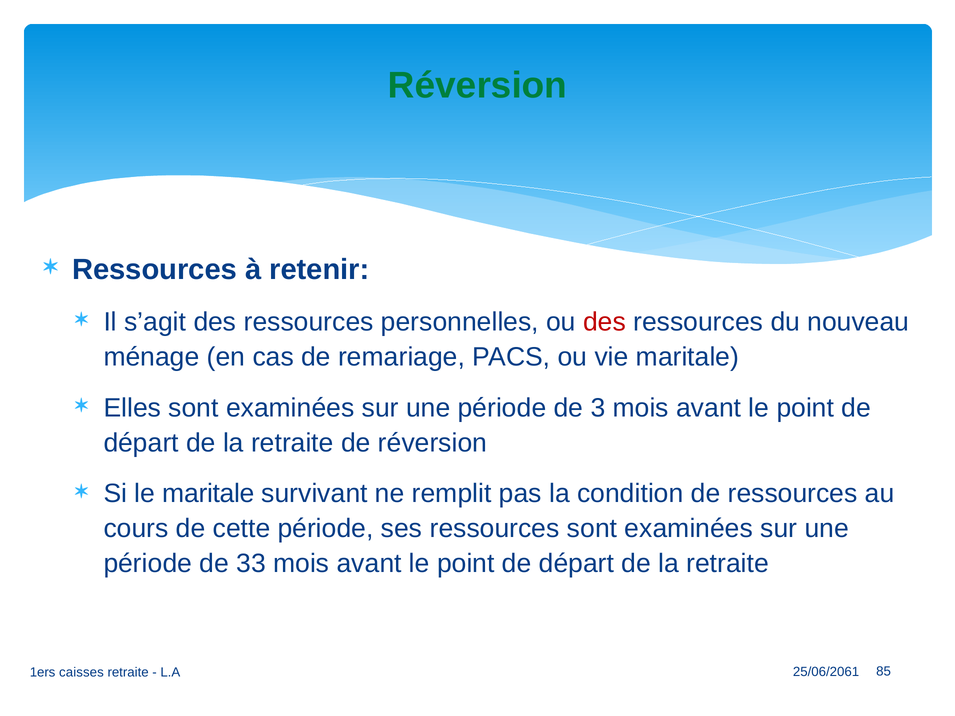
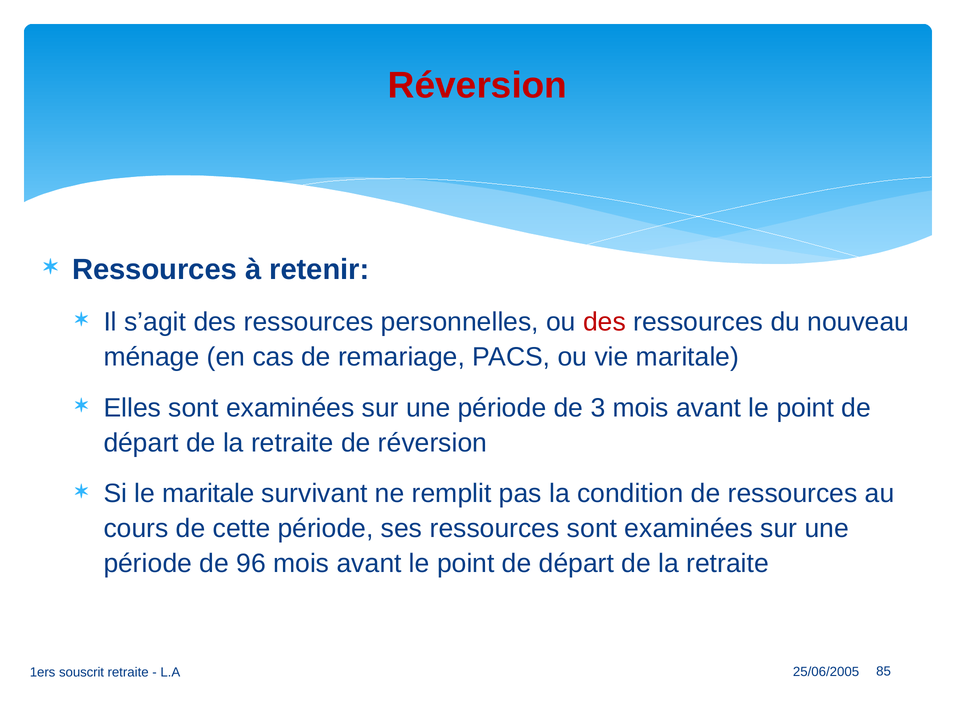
Réversion colour: green -> red (477, 85)
33: 33 -> 96 (251, 564)
caisses: caisses -> souscrit (82, 673)
25/06/2061: 25/06/2061 -> 25/06/2005 (826, 672)
